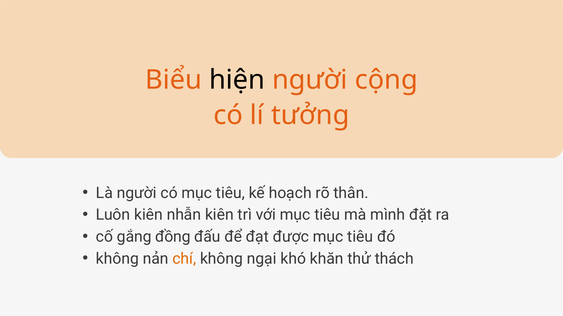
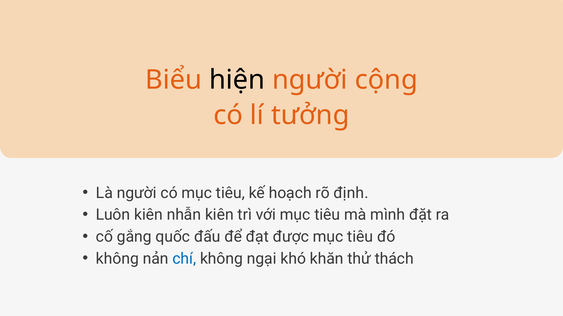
thân: thân -> định (351, 193)
đồng: đồng -> quốc (173, 237)
chí colour: orange -> blue (184, 259)
